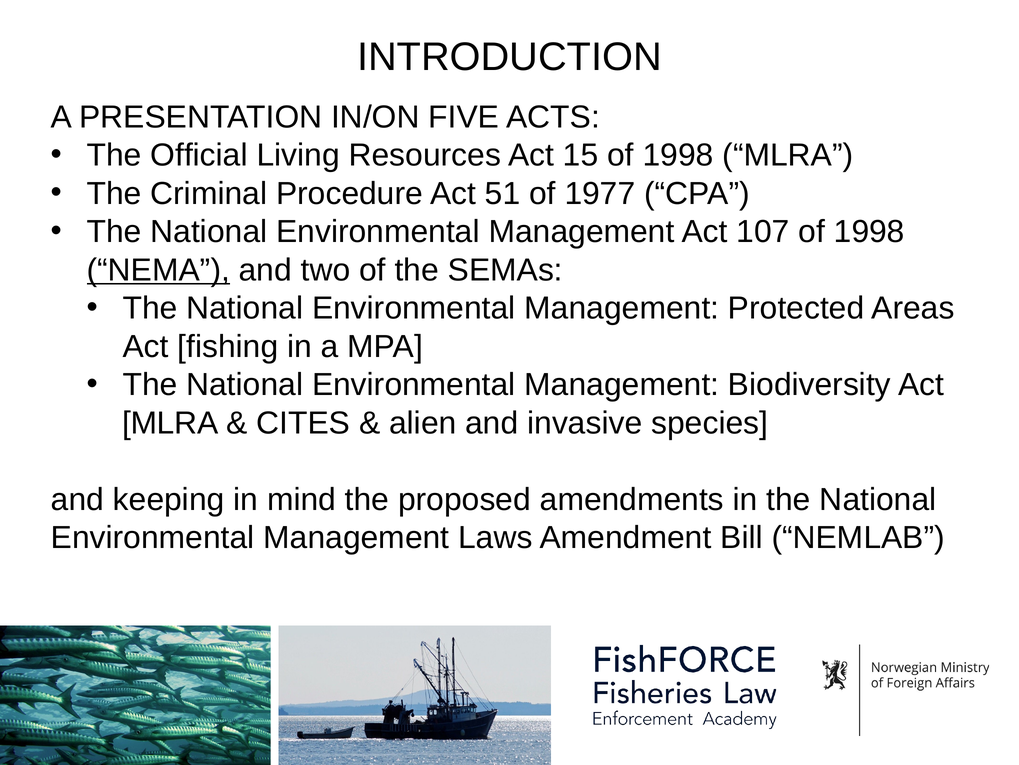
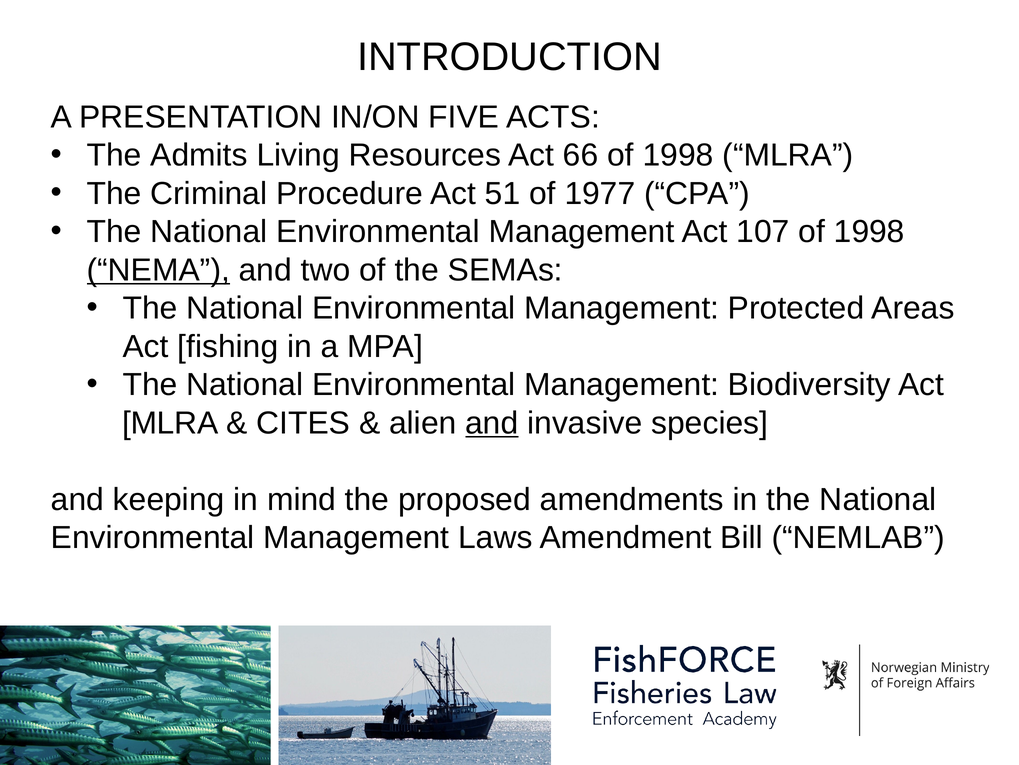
Official: Official -> Admits (199, 155)
15: 15 -> 66 (581, 155)
and underline: none -> present (492, 423)
